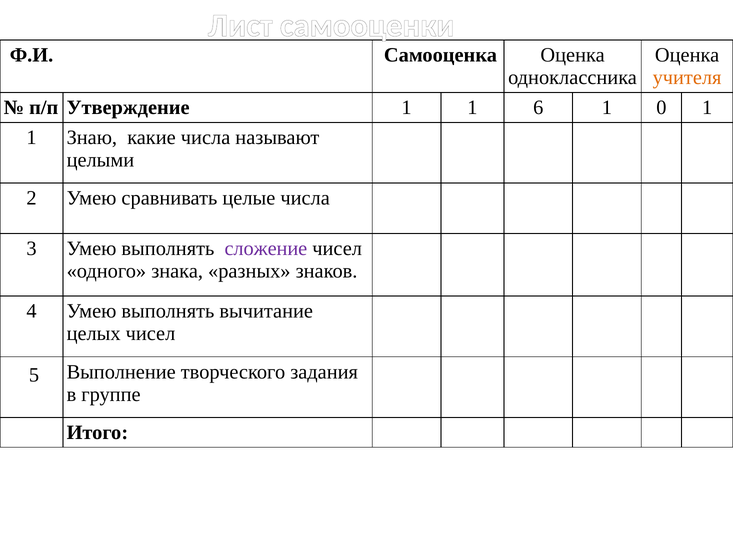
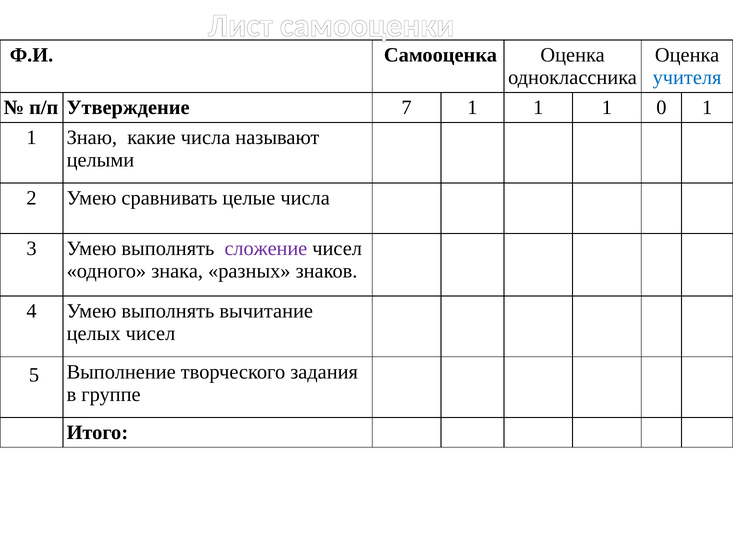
учителя colour: orange -> blue (687, 78)
Утверждение 1: 1 -> 7 (407, 108)
6: 6 -> 1 (538, 108)
